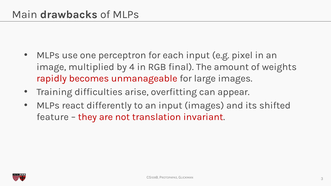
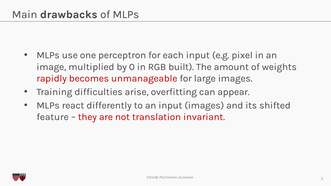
4: 4 -> 0 (132, 67)
final: final -> built (181, 67)
